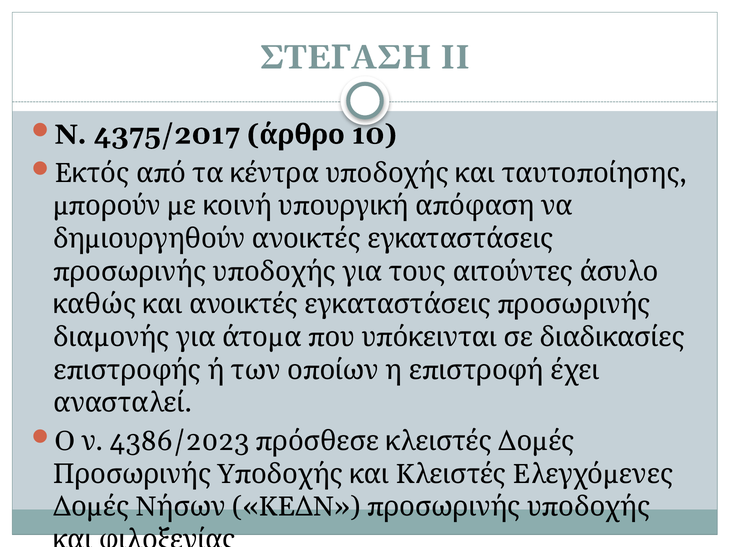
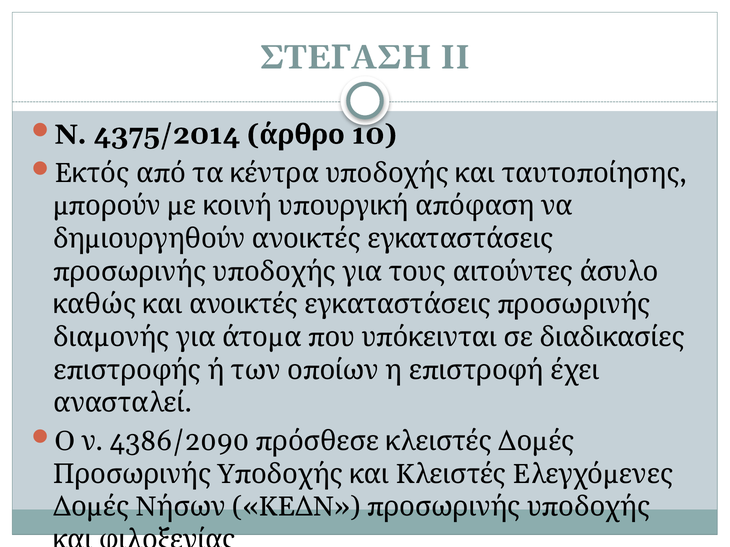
4375/2017: 4375/2017 -> 4375/2014 (167, 135)
4386/2023: 4386/2023 -> 4386/2090 (180, 442)
